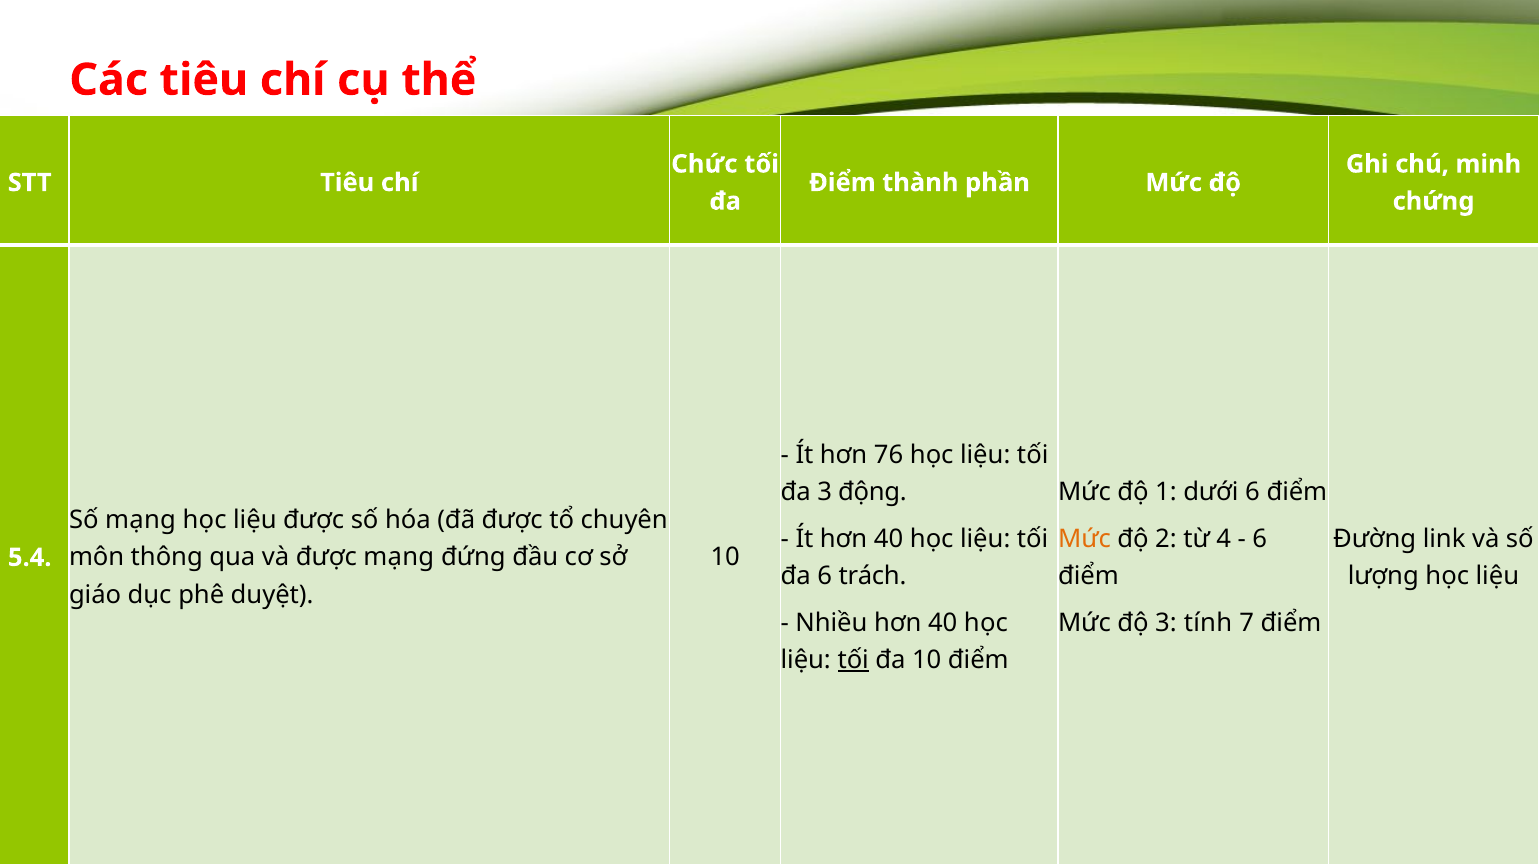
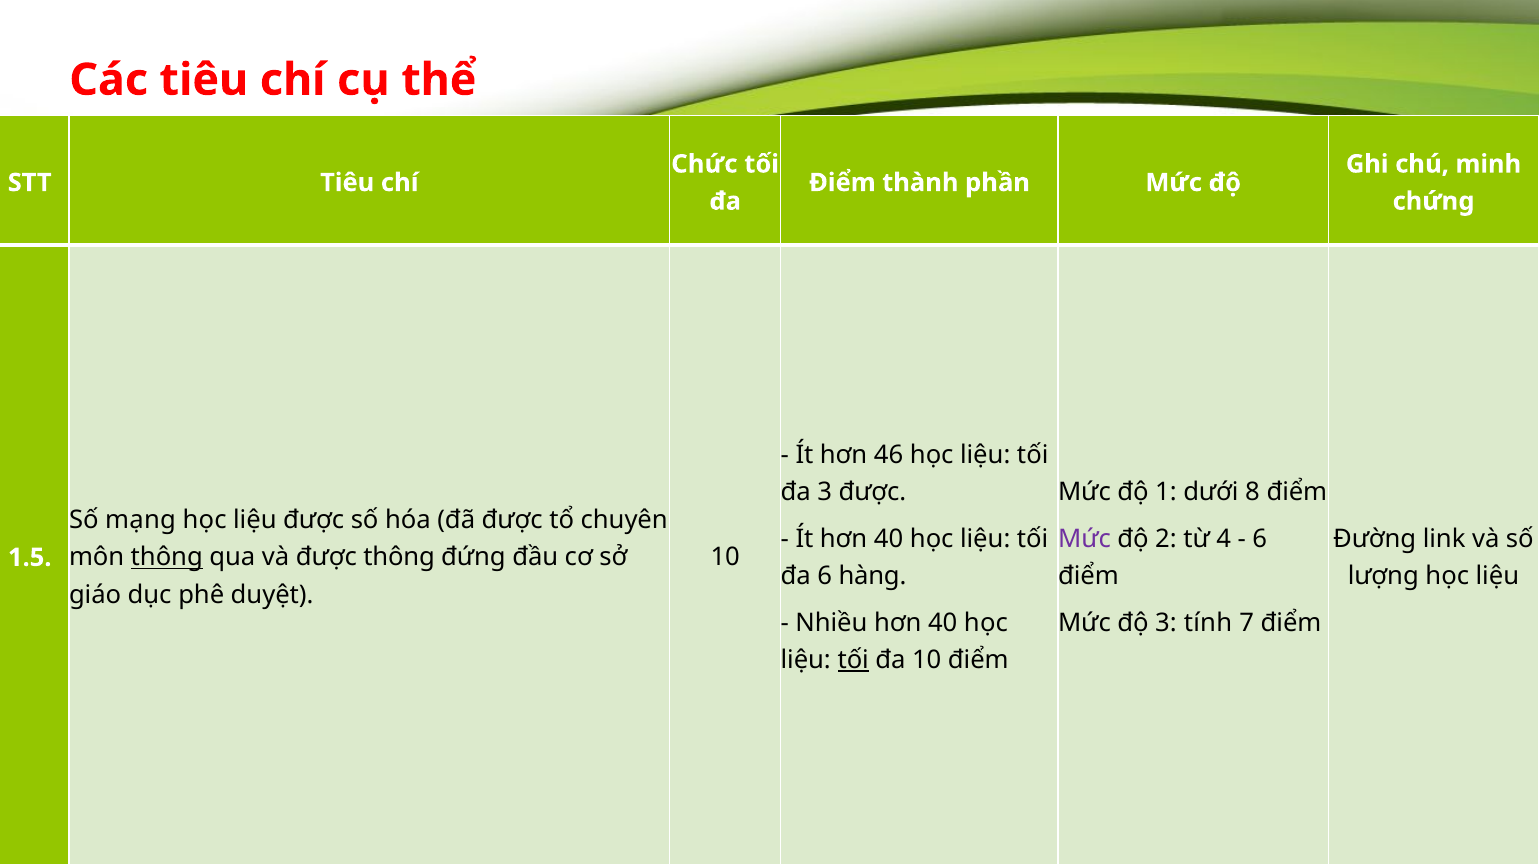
76: 76 -> 46 (889, 455)
3 động: động -> được (872, 492)
dưới 6: 6 -> 8 (1253, 492)
Mức colour: orange -> purple (1085, 539)
thông underline: none -> present (167, 558)
được mạng: mạng -> thông (399, 558)
5.4: 5.4 -> 1.5 (30, 558)
trách: trách -> hàng (872, 577)
